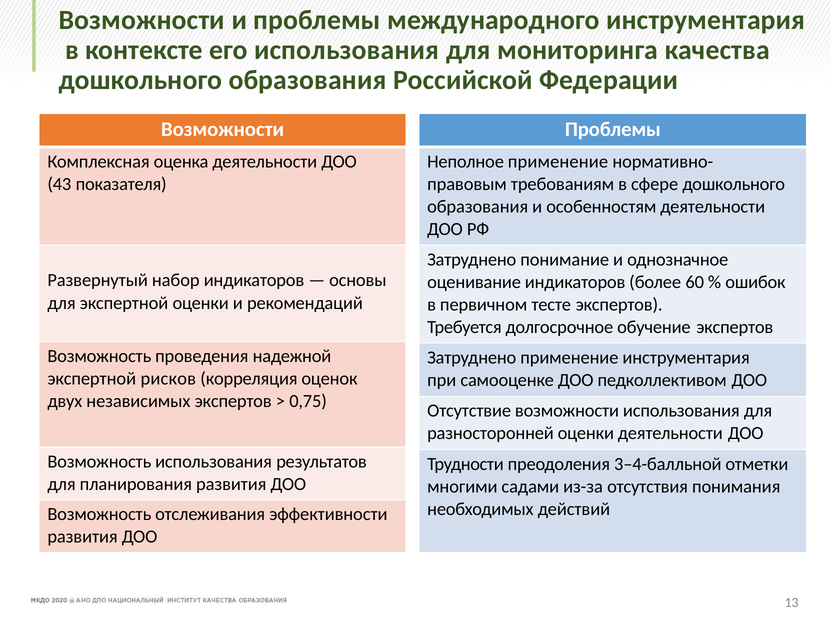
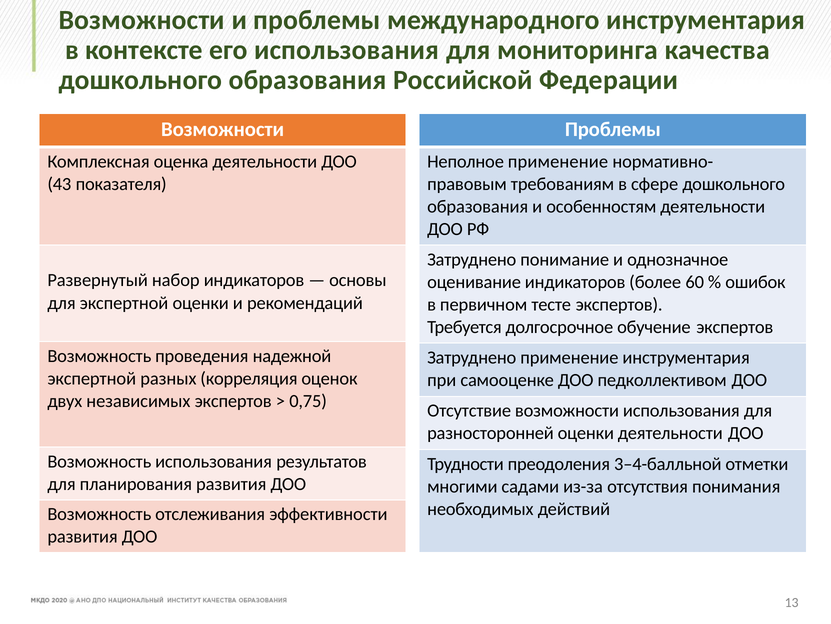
рисков: рисков -> разных (168, 378)
